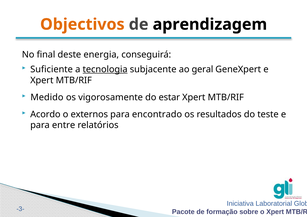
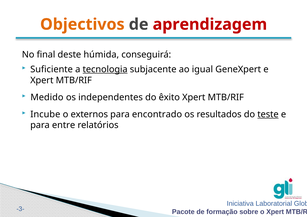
aprendizagem colour: black -> red (210, 24)
energia: energia -> húmida (101, 54)
geral: geral -> igual (202, 69)
vigorosamente: vigorosamente -> independentes (111, 97)
estar: estar -> êxito (169, 97)
Acordo: Acordo -> Incube (45, 114)
teste underline: none -> present (268, 114)
